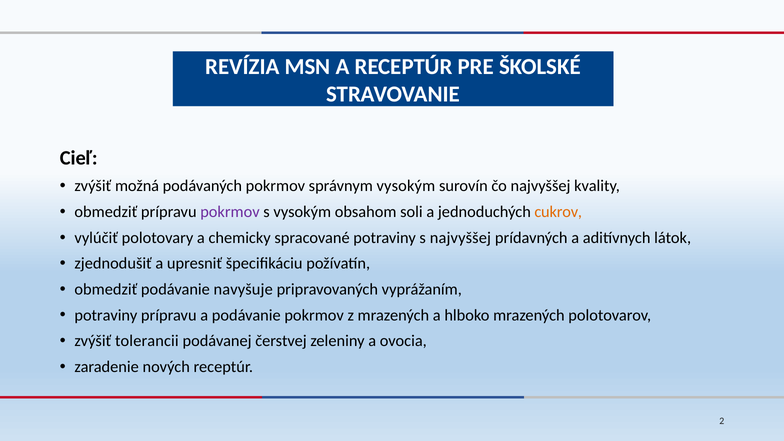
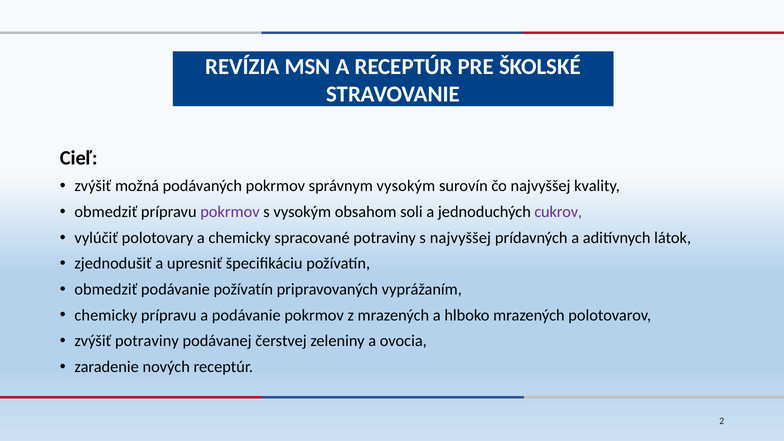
cukrov colour: orange -> purple (558, 212)
podávanie navyšuje: navyšuje -> požívatín (243, 289)
potraviny: potraviny -> chemicky (106, 315)
zvýšiť tolerancii: tolerancii -> potraviny (147, 341)
